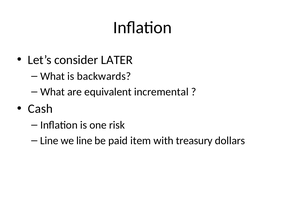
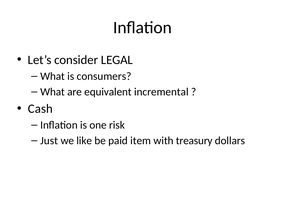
LATER: LATER -> LEGAL (117, 60)
backwards: backwards -> consumers (104, 76)
Line: Line -> Just (49, 140)
we line: line -> like (84, 140)
